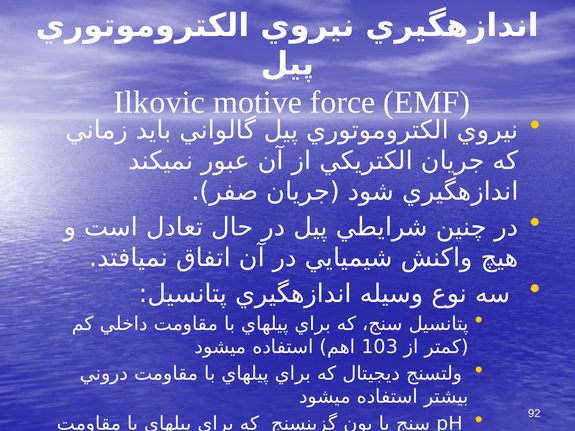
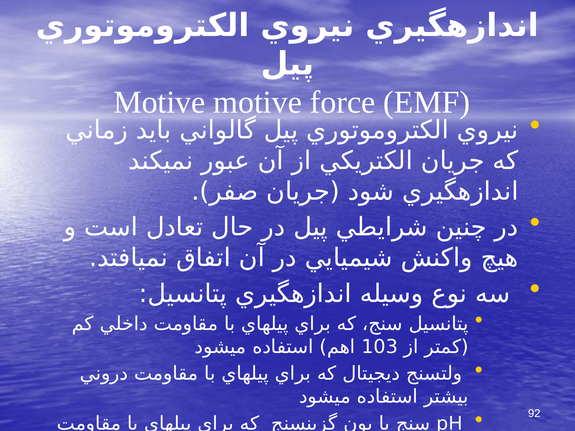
Ilkovic: Ilkovic -> Motive (159, 102)
